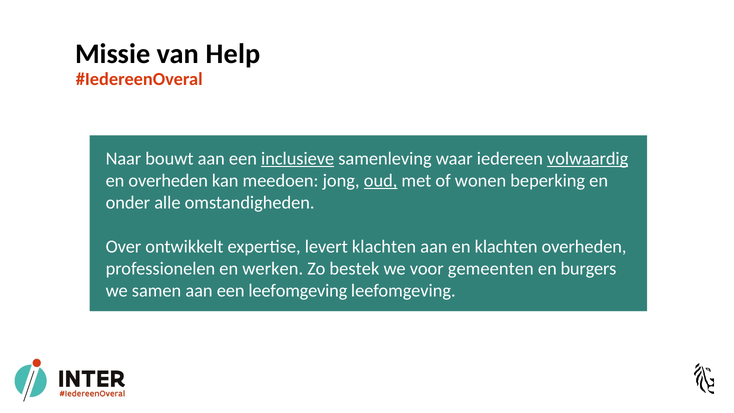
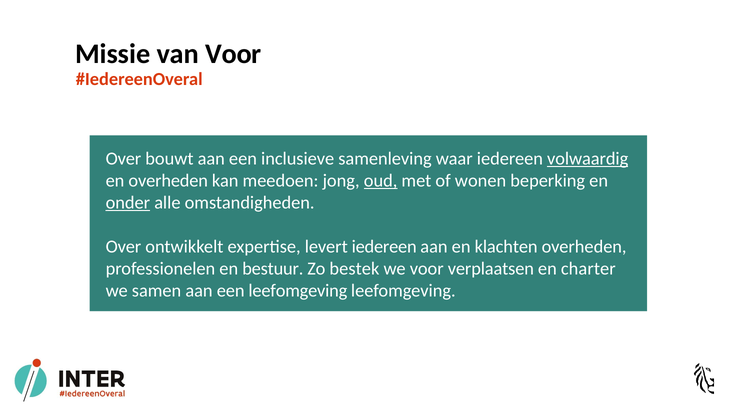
van Help: Help -> Voor (233, 54)
Naar: Naar -> Over (123, 158)
inclusieve underline: present -> none (298, 158)
onder underline: none -> present (128, 202)
levert klachten: klachten -> iedereen (384, 246)
werken: werken -> bestuur (273, 268)
gemeenten: gemeenten -> verplaatsen (491, 268)
burgers: burgers -> charter (588, 268)
